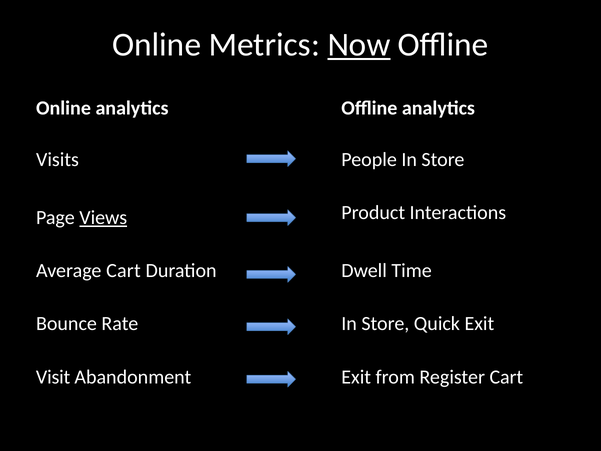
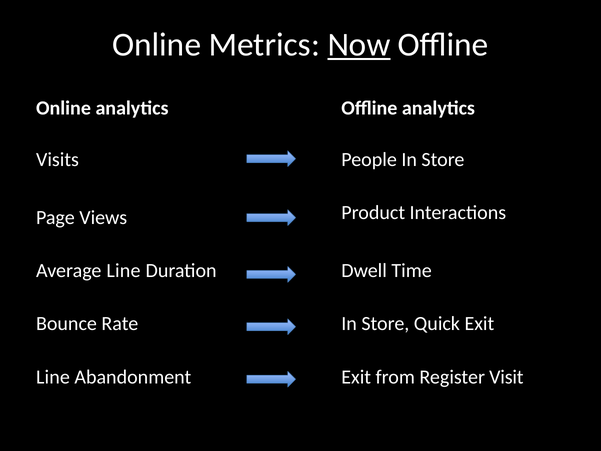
Views underline: present -> none (103, 217)
Average Cart: Cart -> Line (123, 271)
Visit: Visit -> Line (53, 377)
Register Cart: Cart -> Visit (506, 377)
